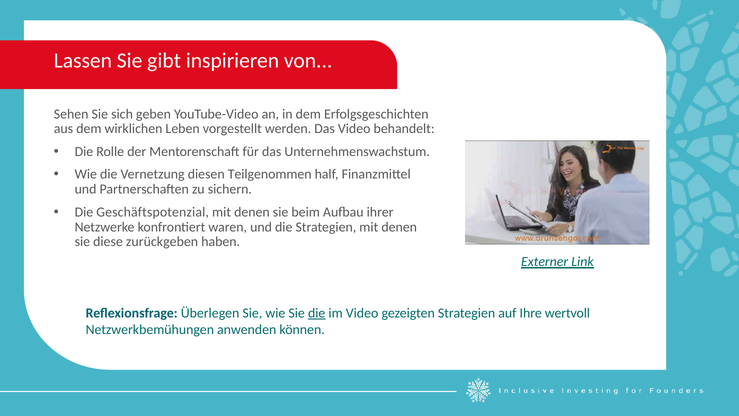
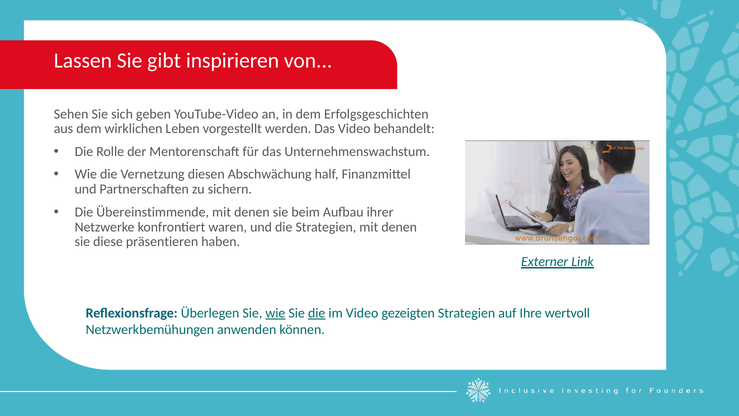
Teilgenommen: Teilgenommen -> Abschwächung (270, 174)
Geschäftspotenzial: Geschäftspotenzial -> Übereinstimmende (153, 212)
zurückgeben: zurückgeben -> präsentieren (162, 242)
wie underline: none -> present (275, 313)
